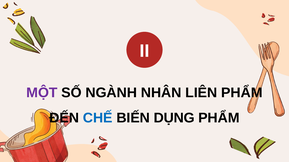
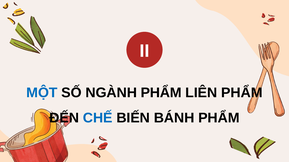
MỘT colour: purple -> blue (42, 93)
NGÀNH NHÂN: NHÂN -> PHẨM (161, 93)
DỤNG: DỤNG -> BÁNH (174, 118)
